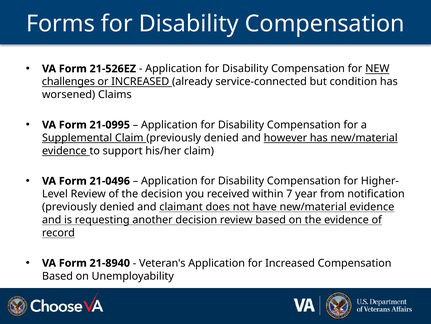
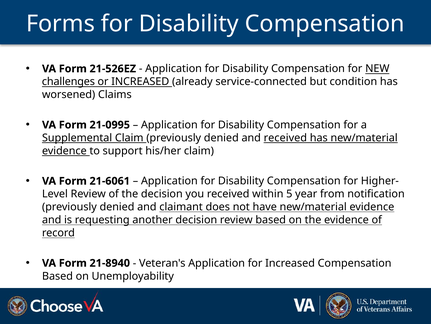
and however: however -> received (285, 138)
21-0496: 21-0496 -> 21-6061 (110, 181)
7: 7 -> 5 (289, 194)
